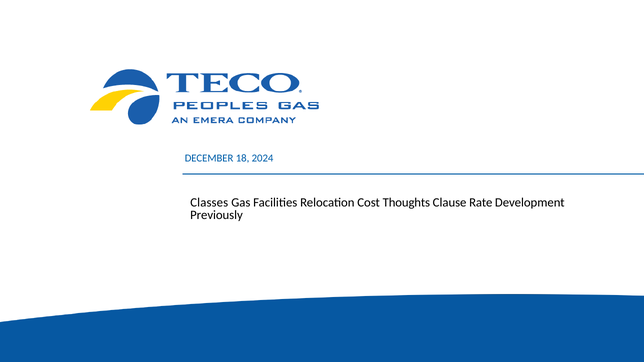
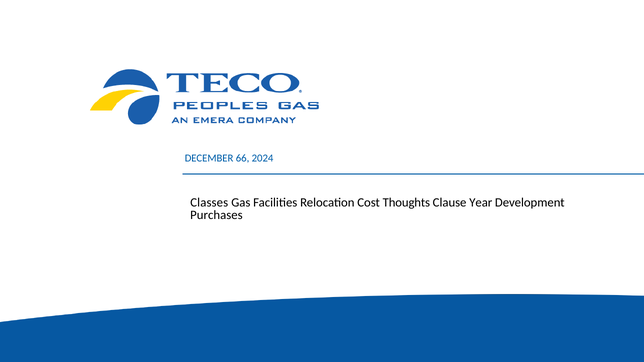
18: 18 -> 66 (243, 158)
Rate: Rate -> Year (481, 203)
Previously: Previously -> Purchases (216, 215)
